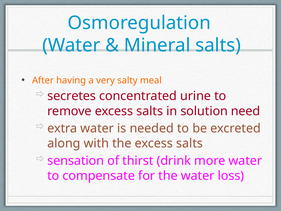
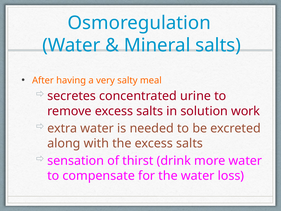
need: need -> work (246, 111)
